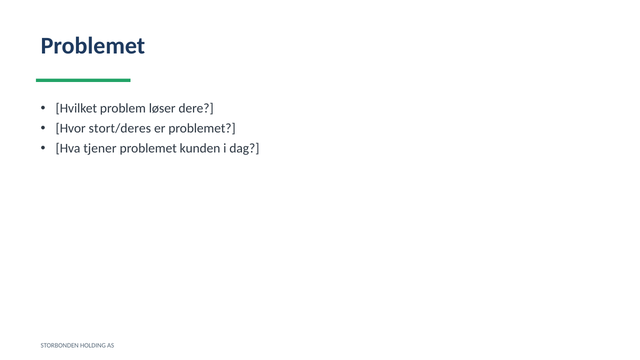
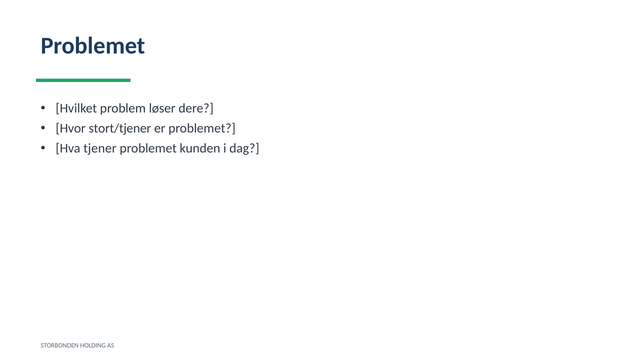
stort/deres: stort/deres -> stort/tjener (120, 128)
